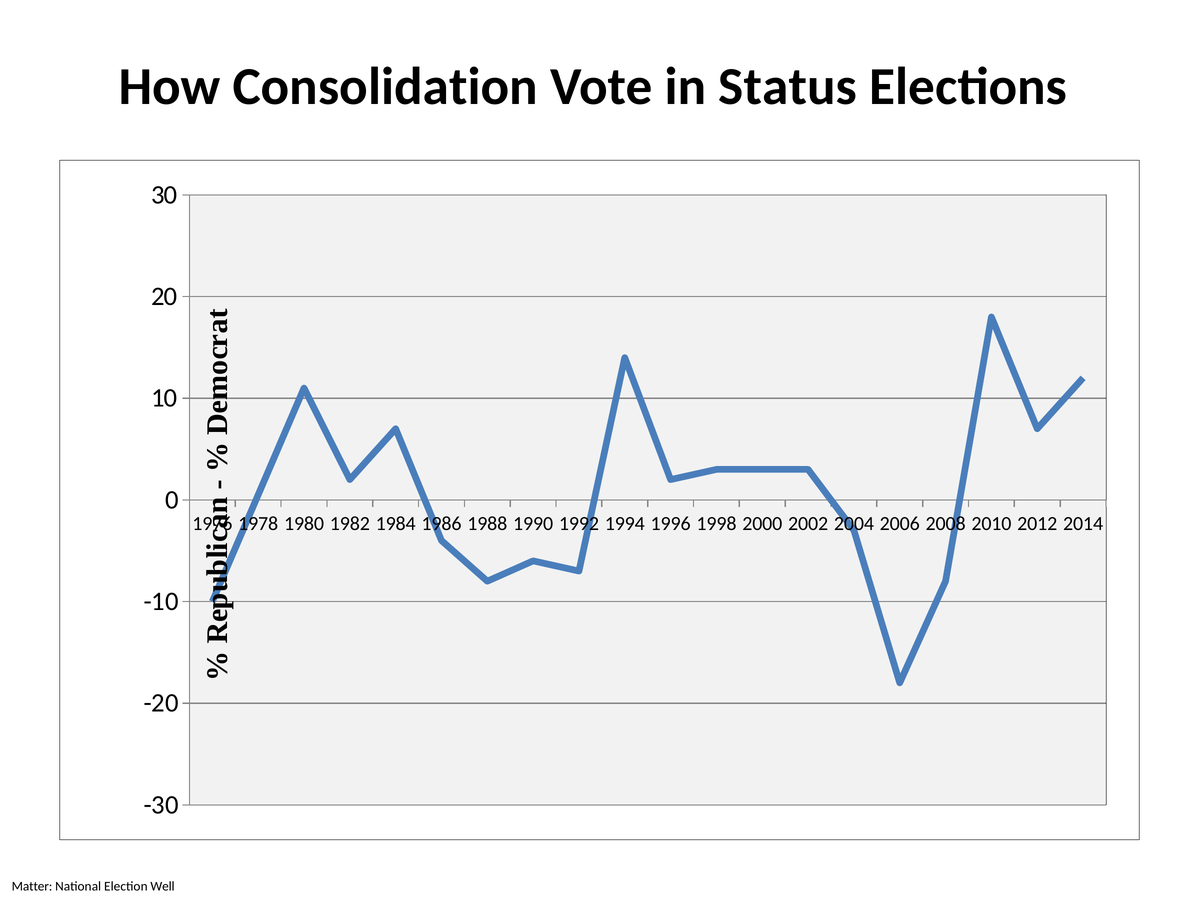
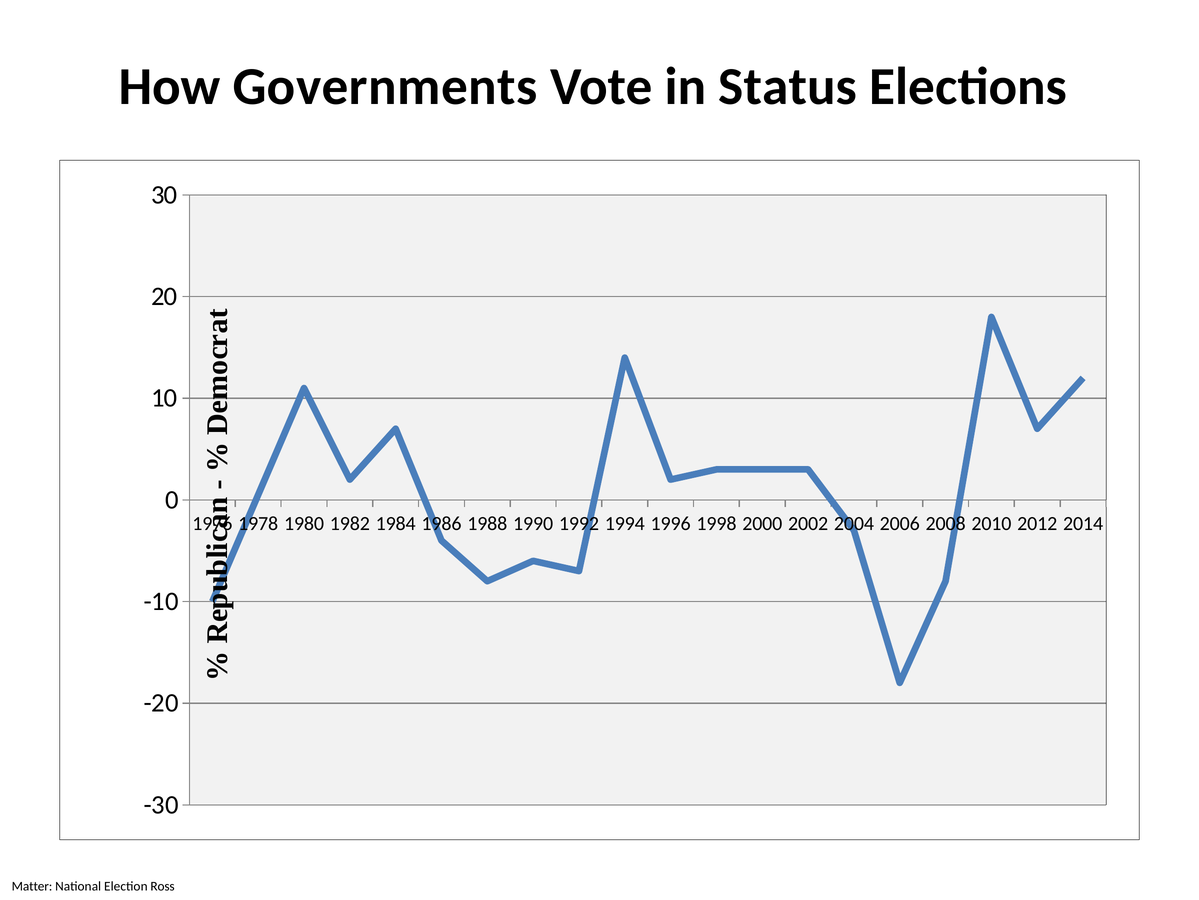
Consolidation: Consolidation -> Governments (385, 87)
Well: Well -> Ross (163, 886)
